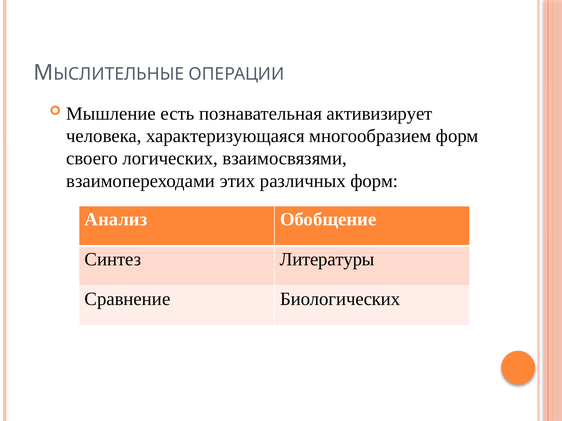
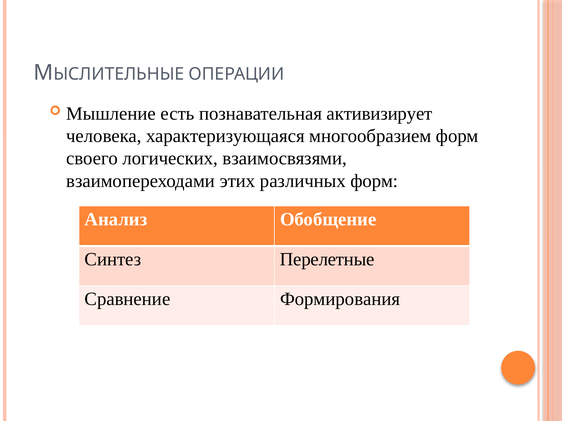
Литературы: Литературы -> Перелетные (327, 259)
Биологических: Биологических -> Формирования (340, 299)
